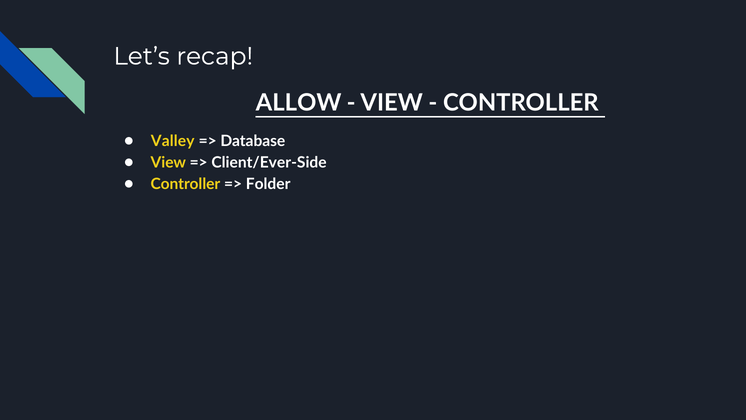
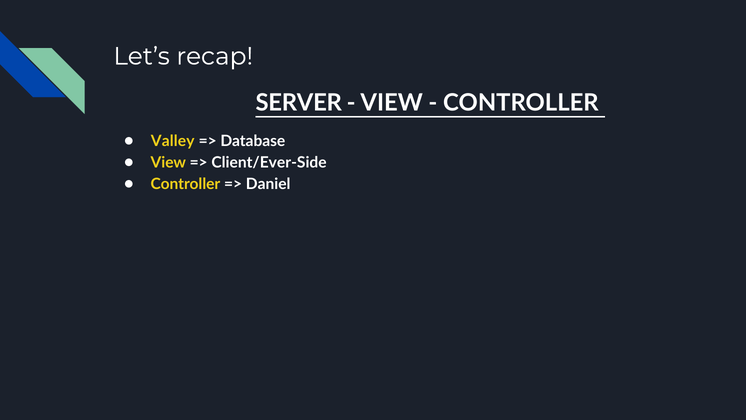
ALLOW: ALLOW -> SERVER (299, 103)
Folder: Folder -> Daniel (268, 184)
